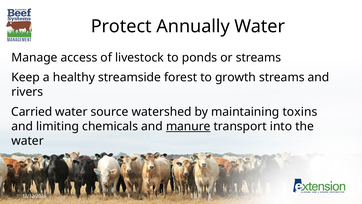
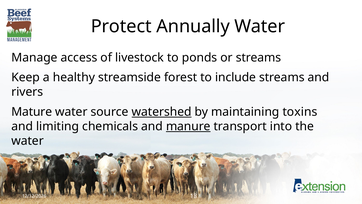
growth: growth -> include (236, 77)
Carried: Carried -> Mature (32, 112)
watershed underline: none -> present (162, 112)
